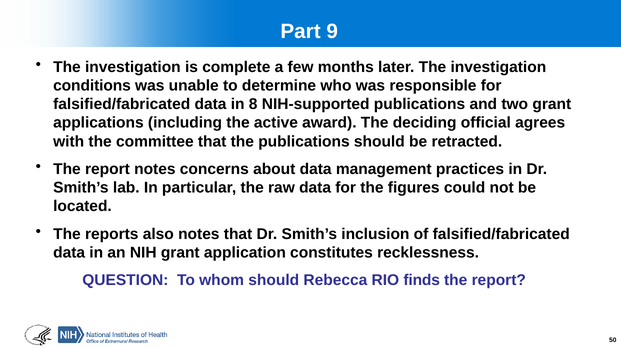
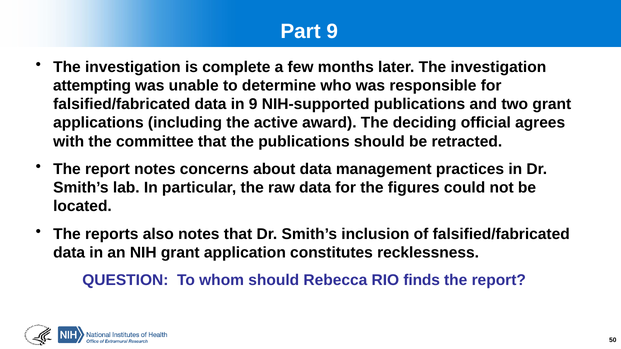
conditions: conditions -> attempting (92, 86)
in 8: 8 -> 9 (253, 104)
